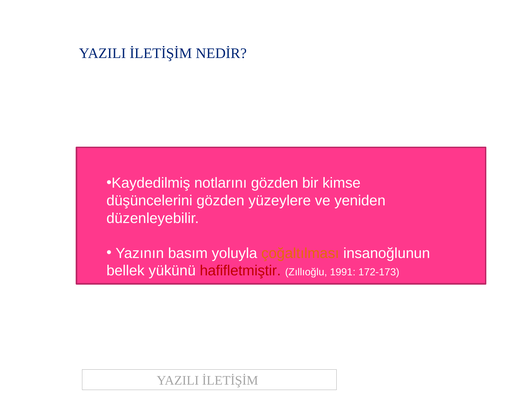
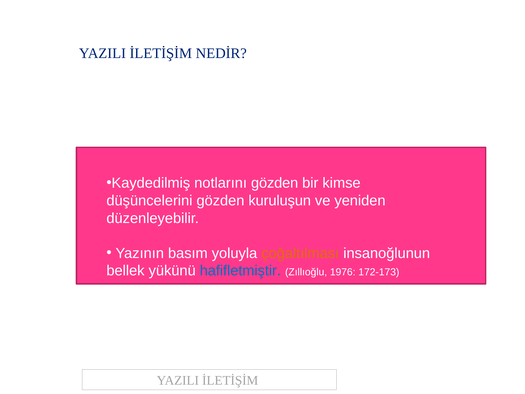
yüzeylere: yüzeylere -> kuruluşun (280, 201)
hafifletmiştir colour: red -> blue (240, 271)
1991: 1991 -> 1976 (343, 272)
